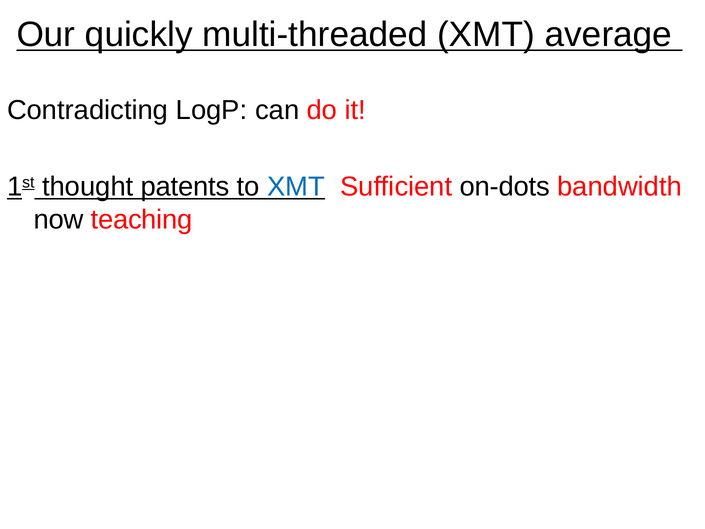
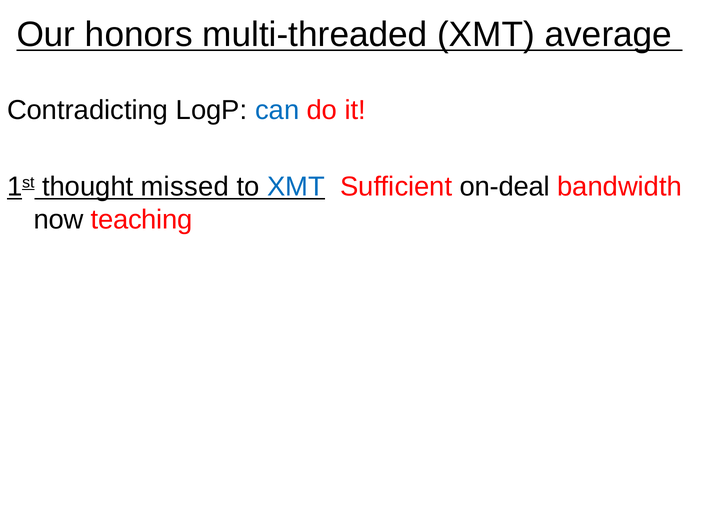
quickly: quickly -> honors (139, 35)
can colour: black -> blue (277, 110)
patents: patents -> missed (185, 187)
on-dots: on-dots -> on-deal (505, 187)
